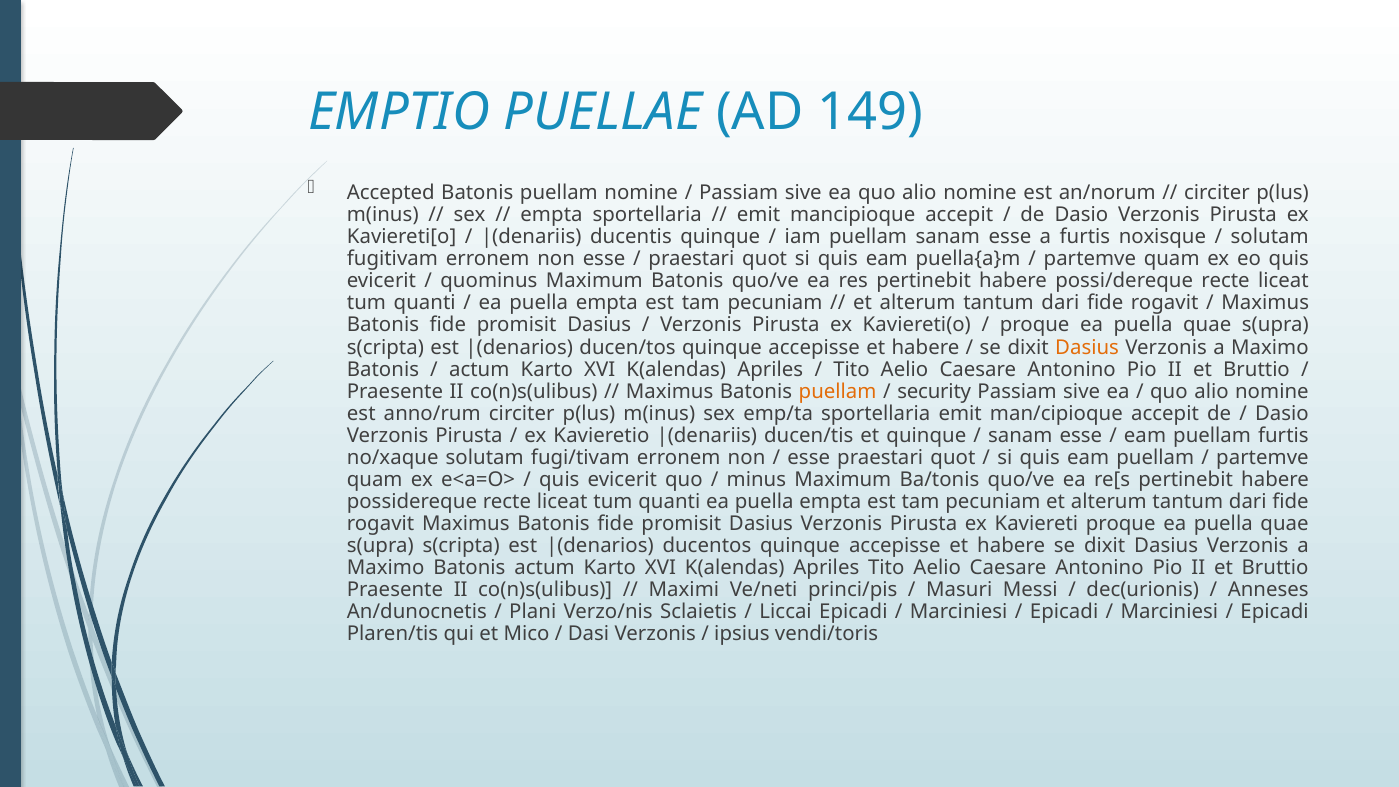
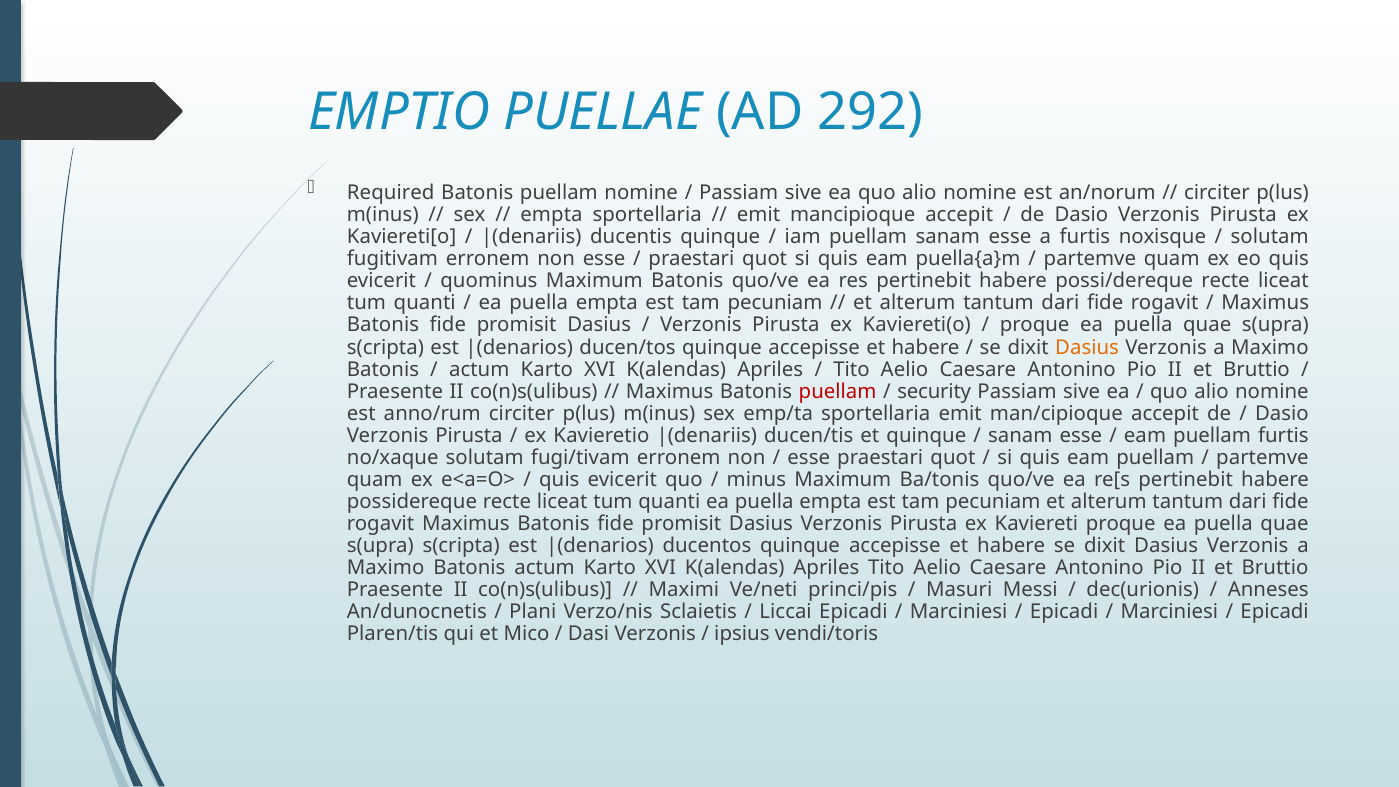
149: 149 -> 292 (870, 112)
Accepted: Accepted -> Required (391, 193)
puellam colour: orange -> red (838, 391)
